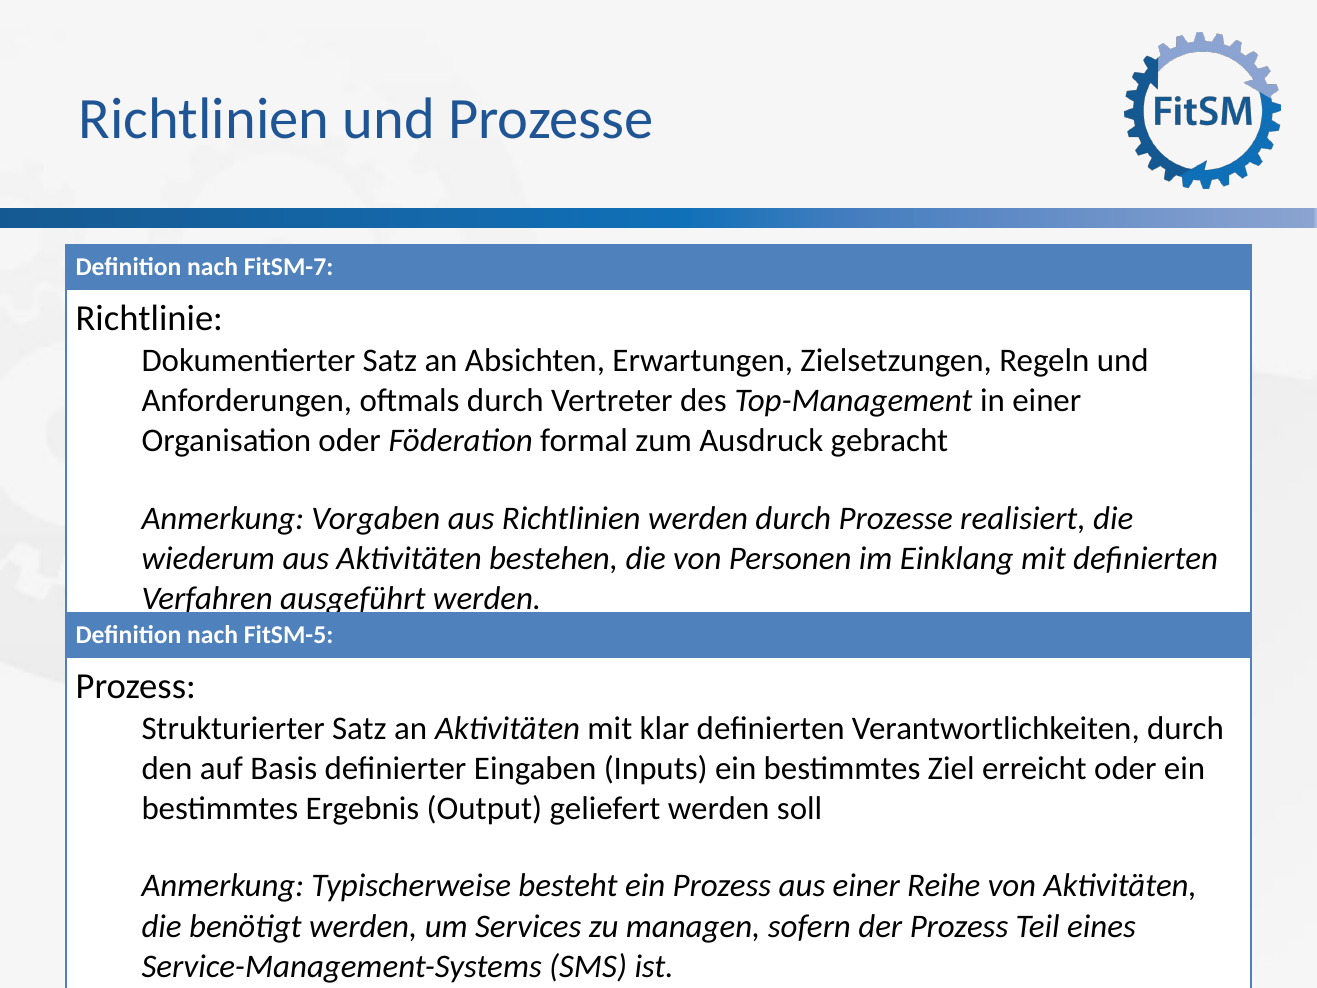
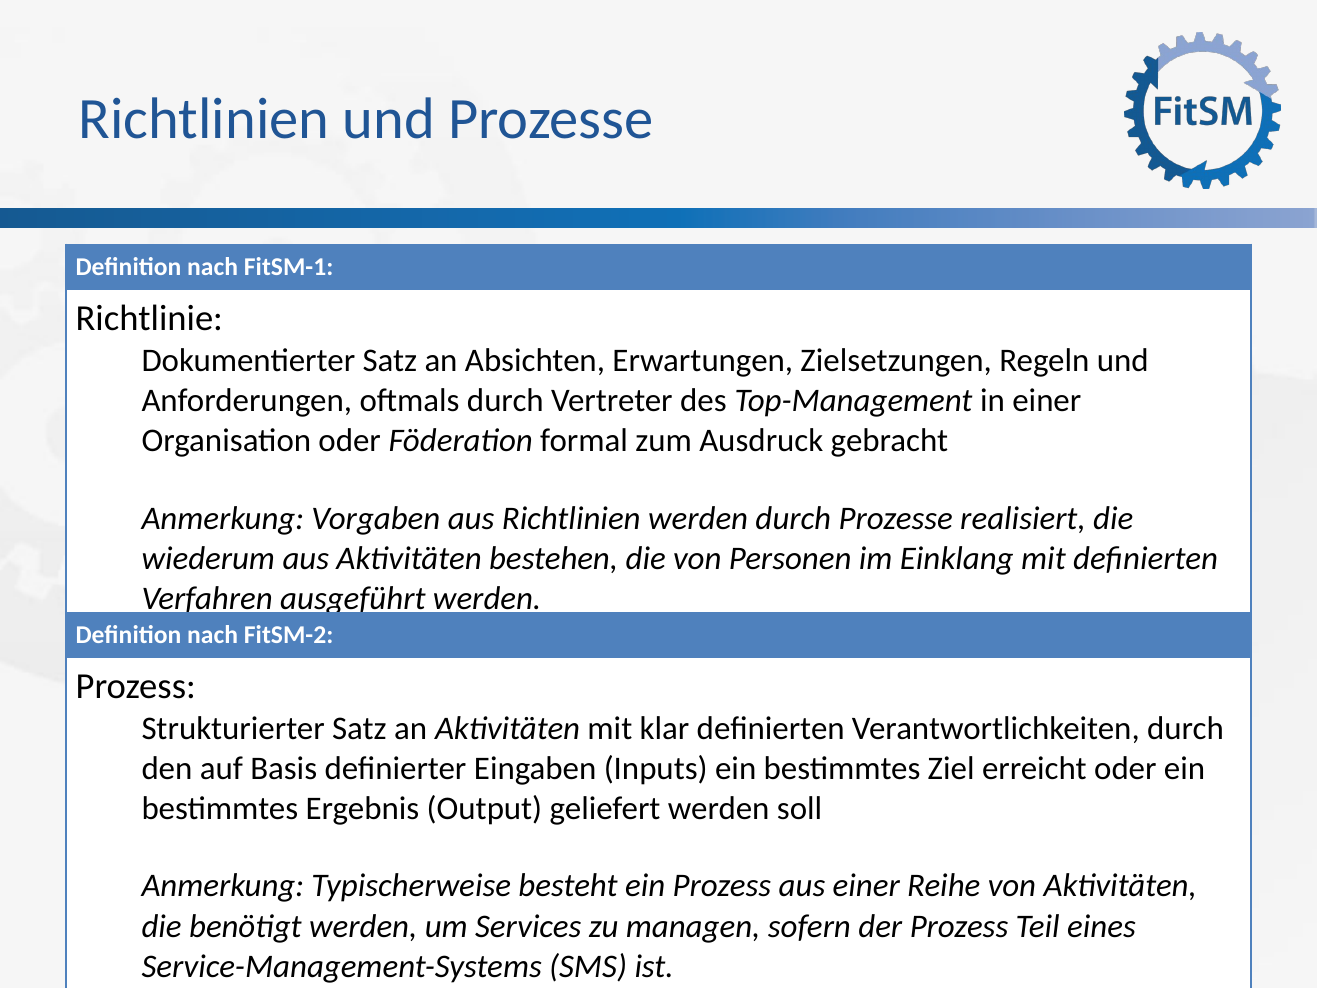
FitSM-7: FitSM-7 -> FitSM-1 (289, 267)
FitSM-5: FitSM-5 -> FitSM-2 (289, 635)
